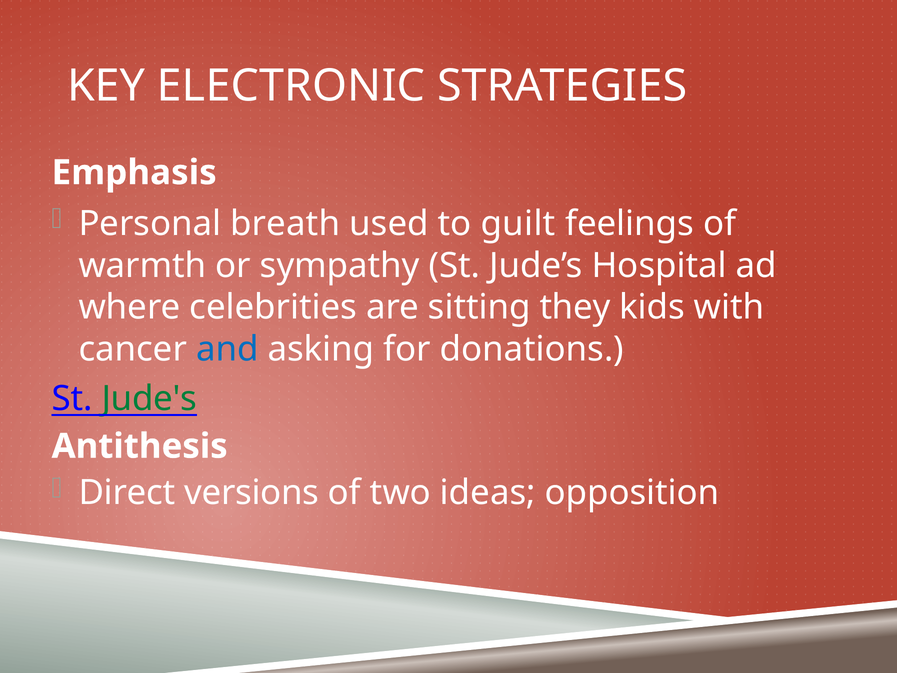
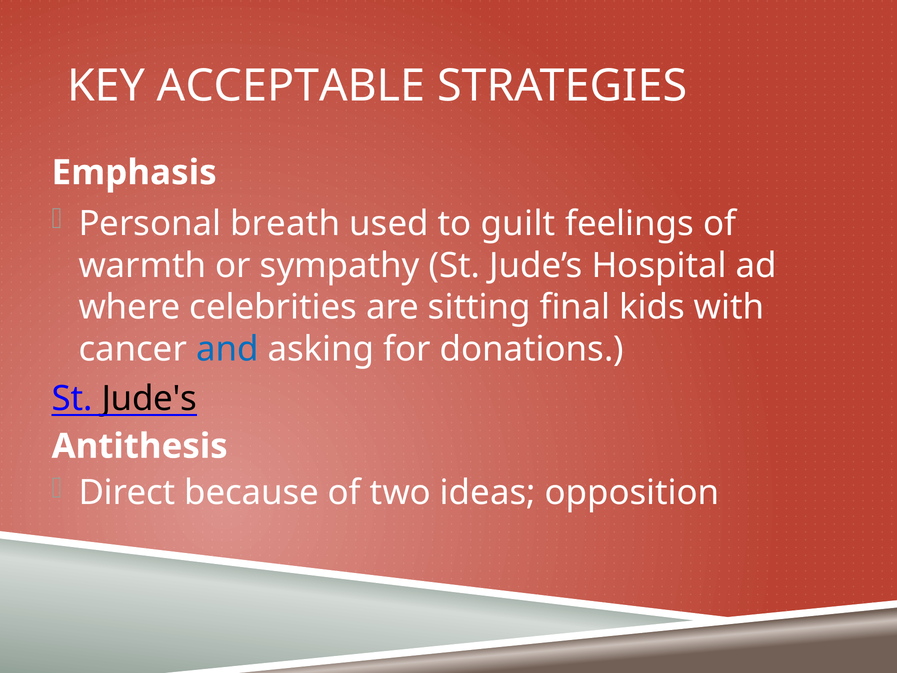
ELECTRONIC: ELECTRONIC -> ACCEPTABLE (291, 86)
they: they -> final (575, 307)
Jude's colour: green -> black (149, 399)
versions: versions -> because (252, 492)
